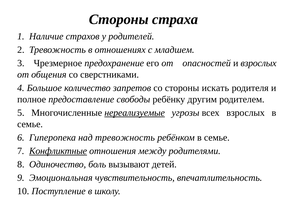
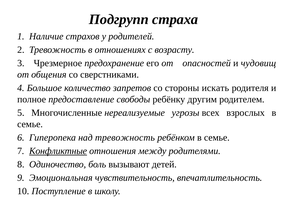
Стороны: Стороны -> Подгрупп (119, 19)
младшем: младшем -> возрасту (174, 50)
и взрослых: взрослых -> чудовищ (258, 63)
нереализуемые underline: present -> none (135, 113)
